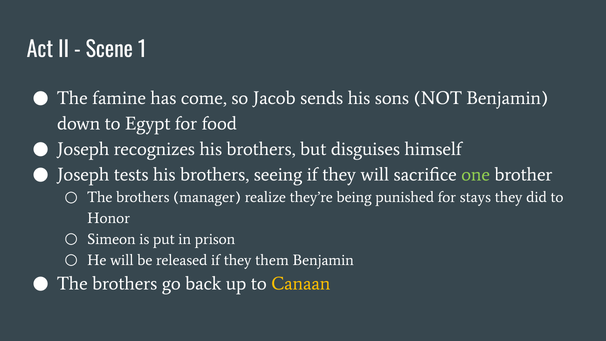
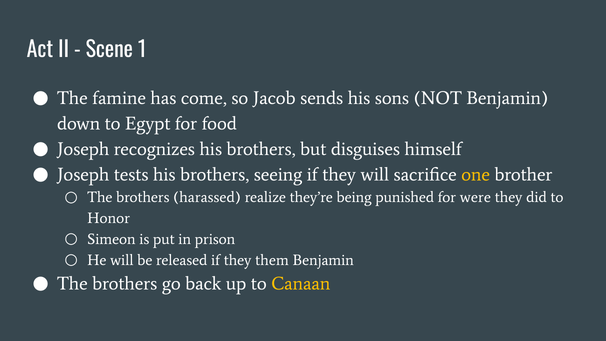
one colour: light green -> yellow (476, 175)
manager: manager -> harassed (207, 197)
stays: stays -> were (475, 197)
